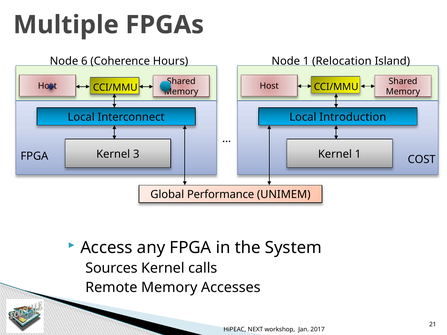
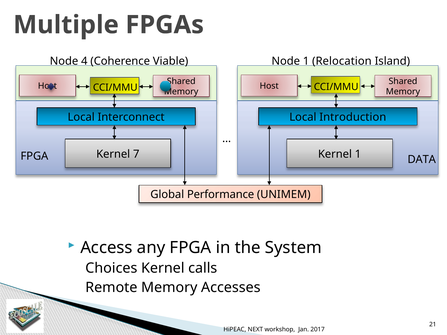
6: 6 -> 4 (84, 61)
Hours: Hours -> Viable (171, 61)
3: 3 -> 7 (136, 154)
COST: COST -> DATA (422, 160)
Sources: Sources -> Choices (111, 268)
